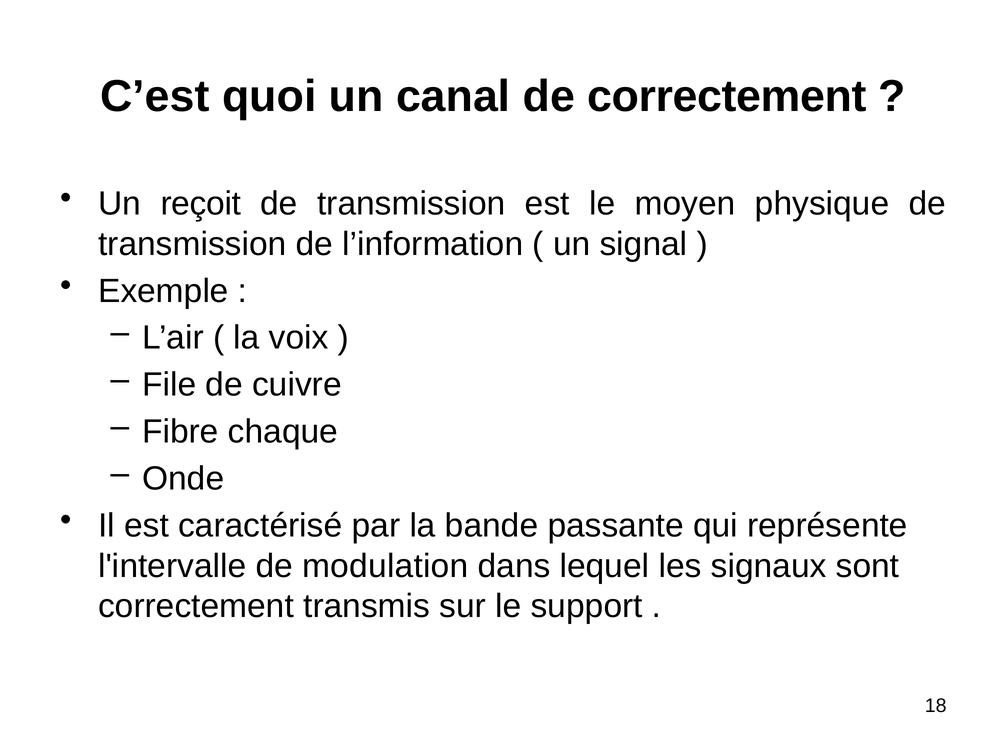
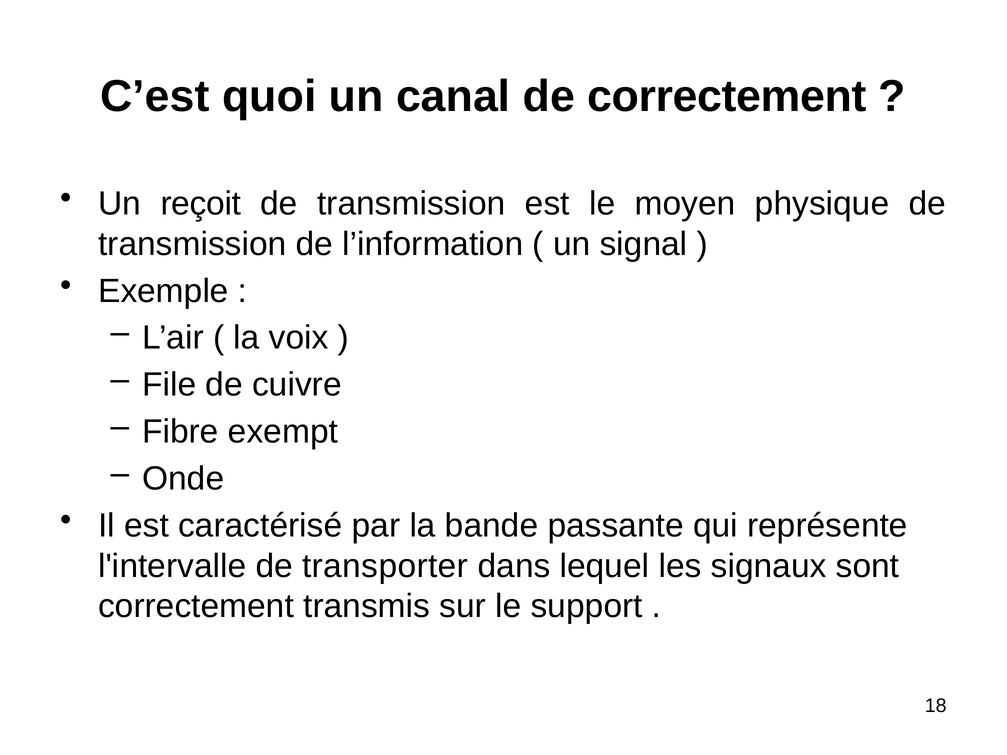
chaque: chaque -> exempt (283, 432)
modulation: modulation -> transporter (385, 566)
